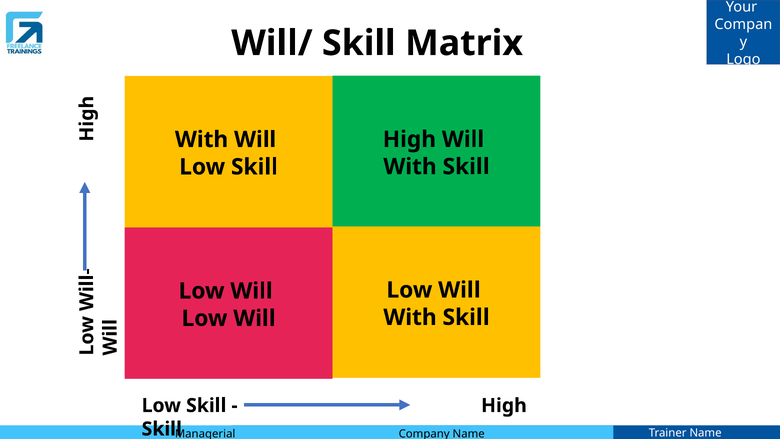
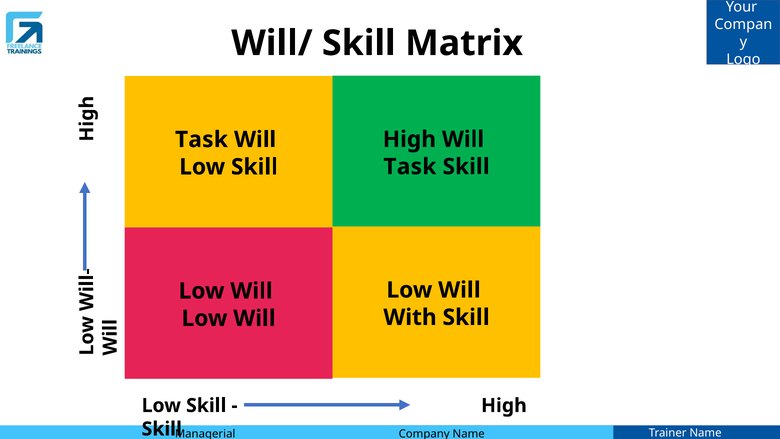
With: With -> Task (201, 140)
With: With -> Task (410, 167)
